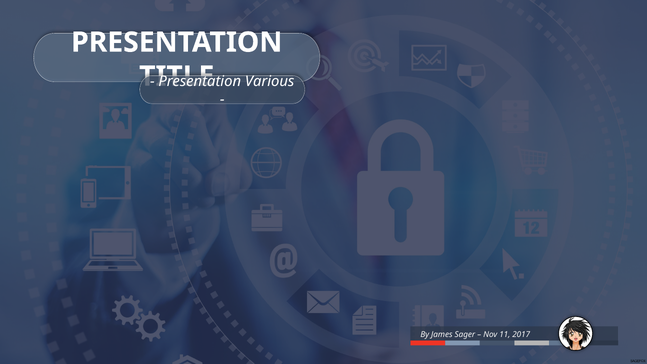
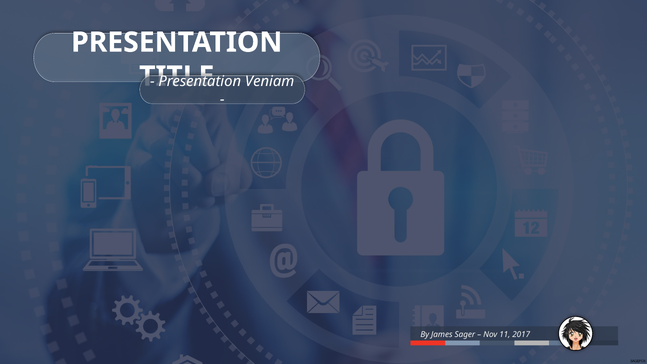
Various: Various -> Veniam (270, 81)
